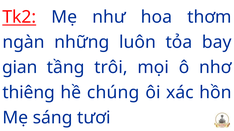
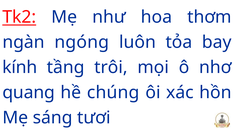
những: những -> ngóng (82, 42)
gian: gian -> kính (20, 68)
thiêng: thiêng -> quang (29, 93)
